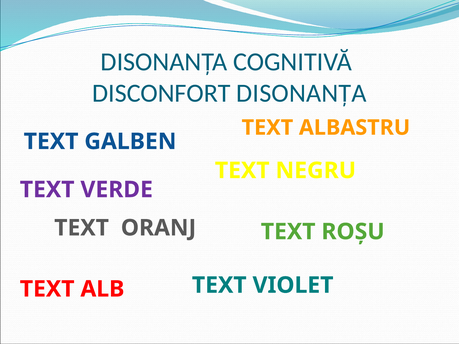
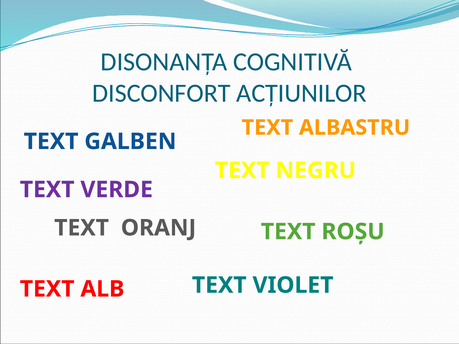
DISCONFORT DISONANȚA: DISONANȚA -> ACȚIUNILOR (302, 93)
